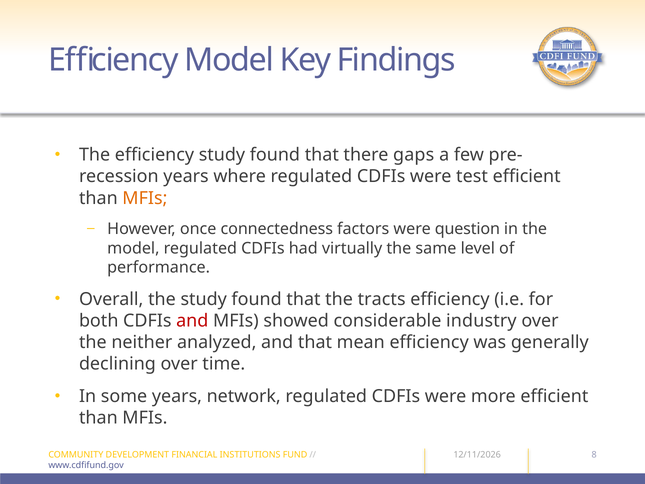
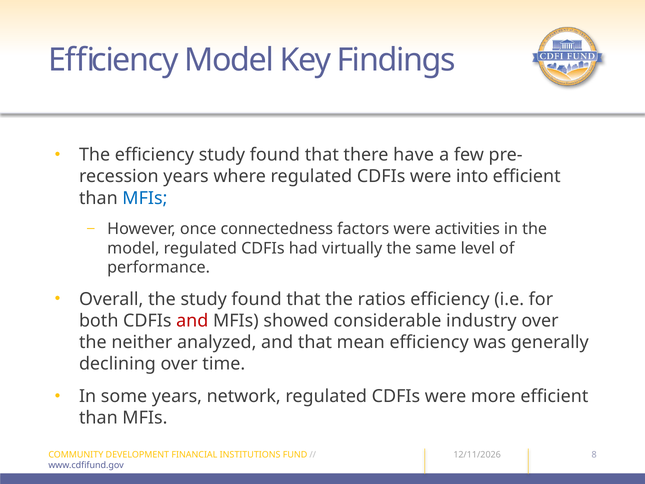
gaps: gaps -> have (414, 155)
test: test -> into (472, 176)
MFIs colour: orange -> blue (145, 198)
question: question -> activities (467, 229)
tracts: tracts -> ratios (382, 299)
